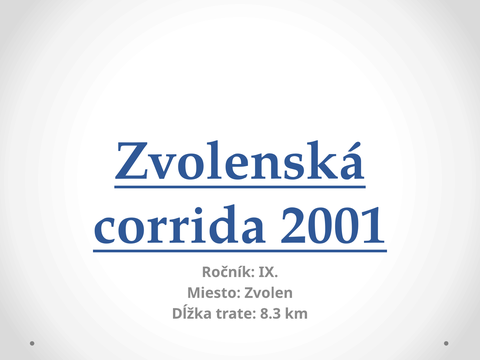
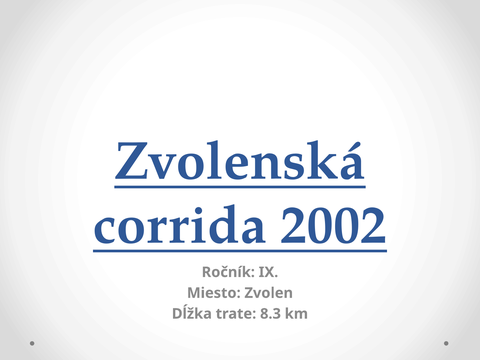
2001: 2001 -> 2002 (334, 225)
